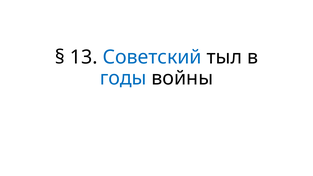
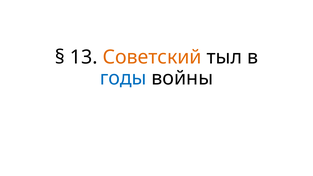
Советский colour: blue -> orange (152, 57)
